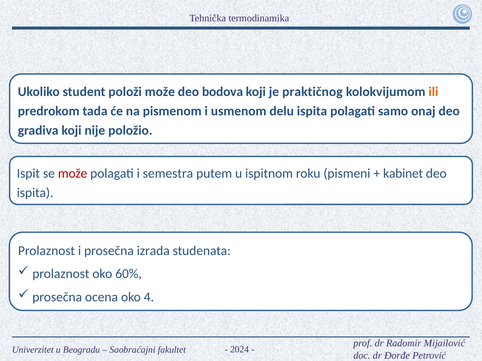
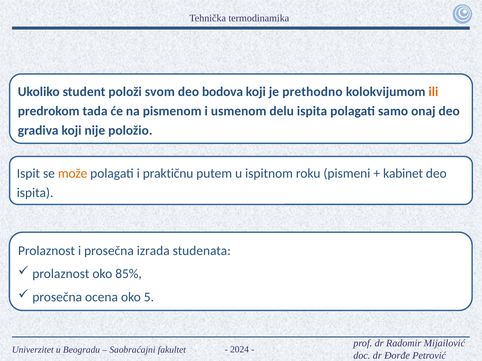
položi može: može -> svom (160, 92)
praktičnog: praktičnog -> prethodno (312, 92)
može colour: red -> orange (73, 174)
semestra: semestra -> praktičnu (168, 174)
60%: 60% -> 85% (129, 274)
4: 4 -> 5 (149, 298)
